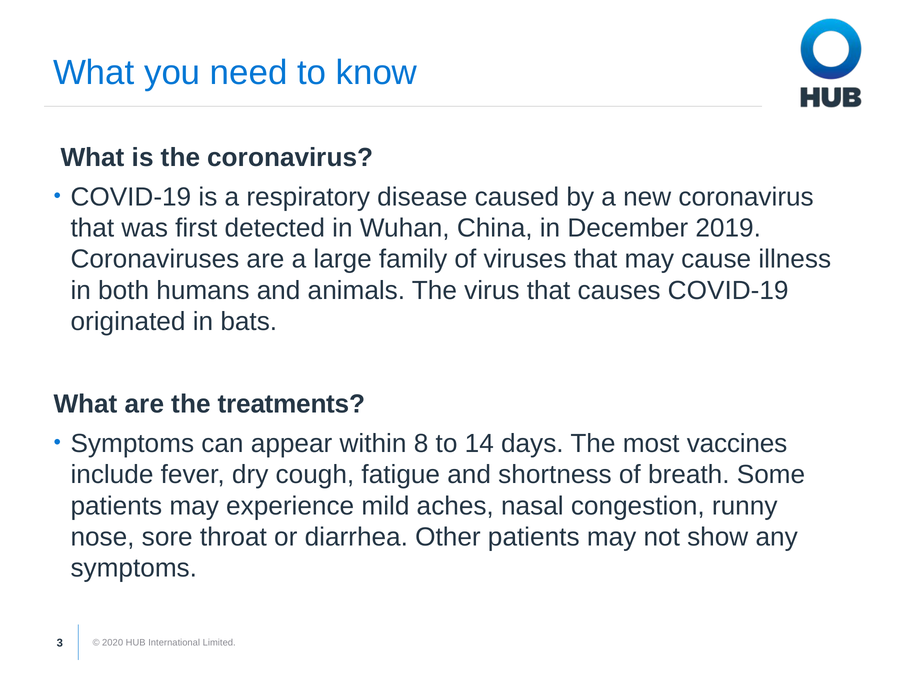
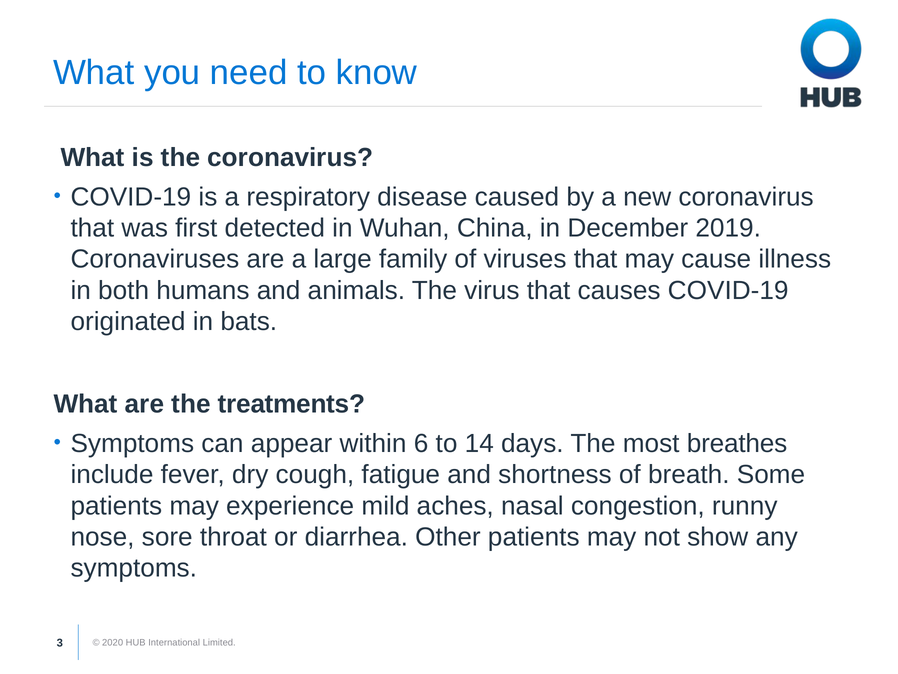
8: 8 -> 6 (421, 443)
vaccines: vaccines -> breathes (737, 443)
